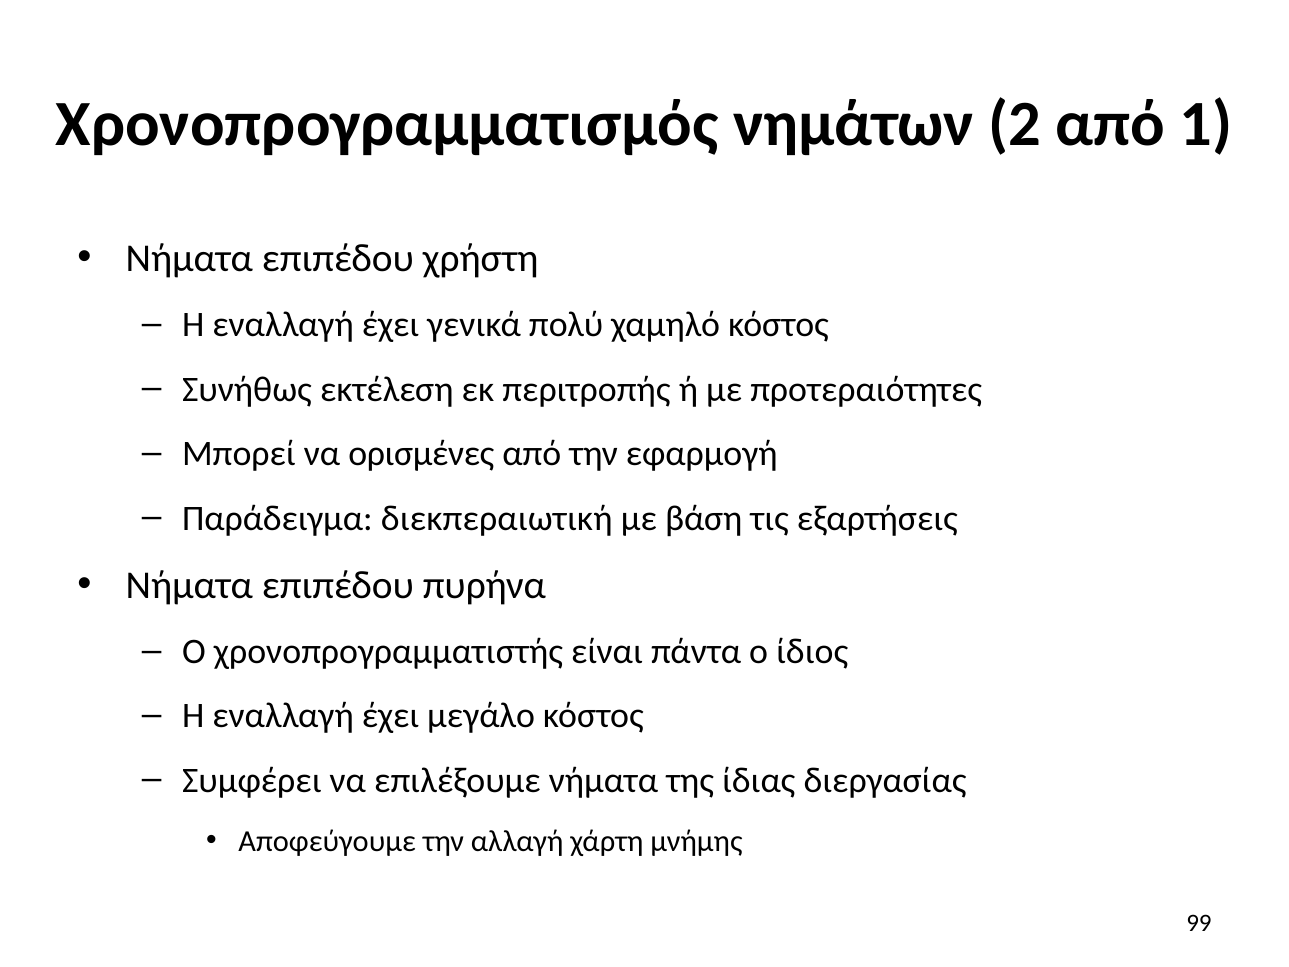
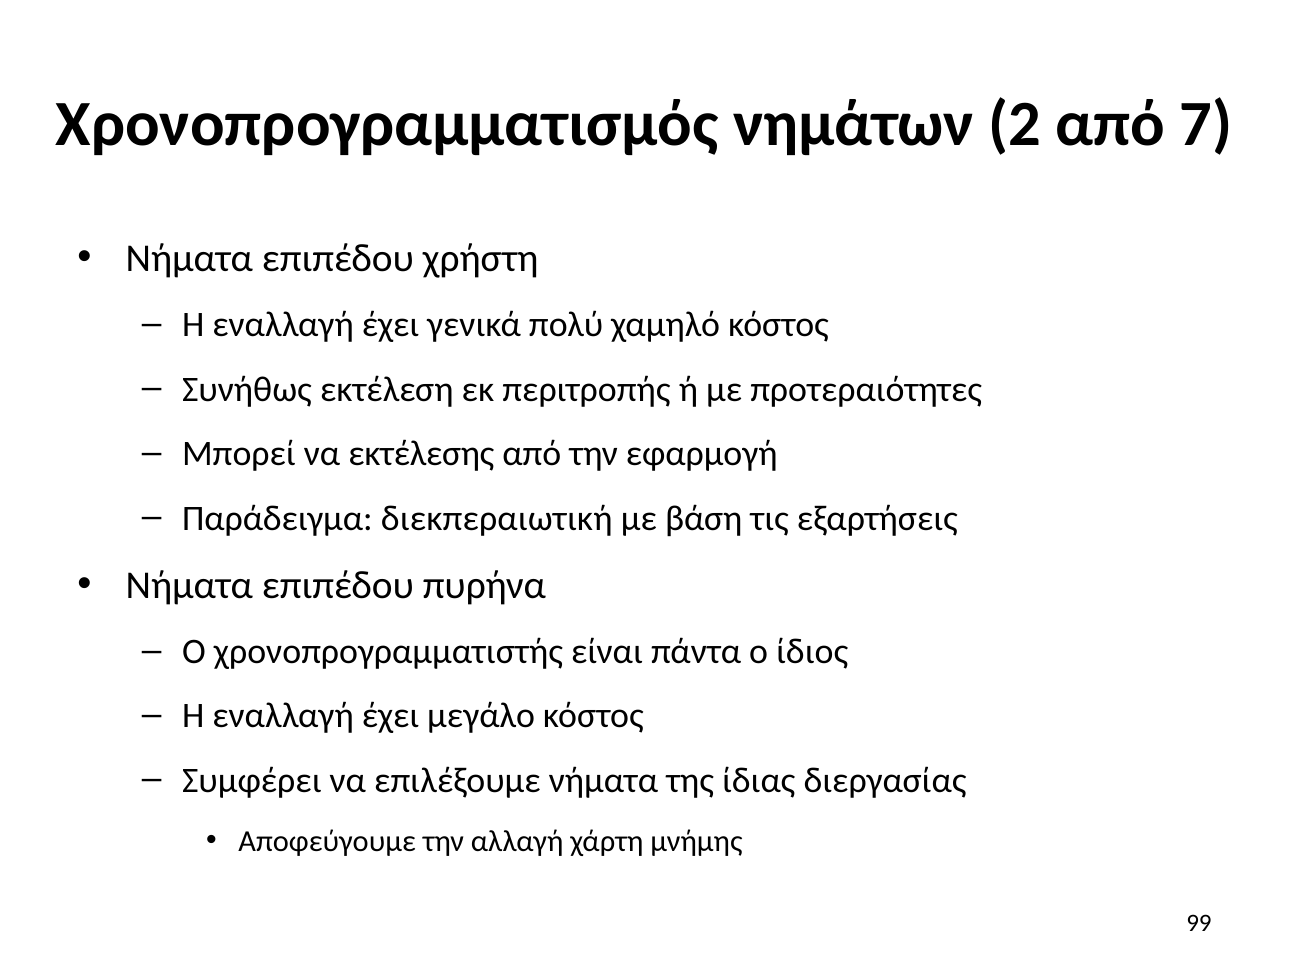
1: 1 -> 7 (1206, 124)
ορισμένες: ορισμένες -> εκτέλεσης (421, 454)
